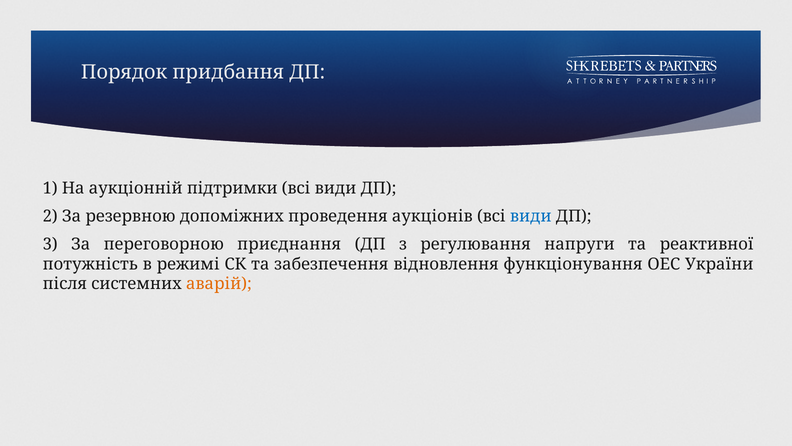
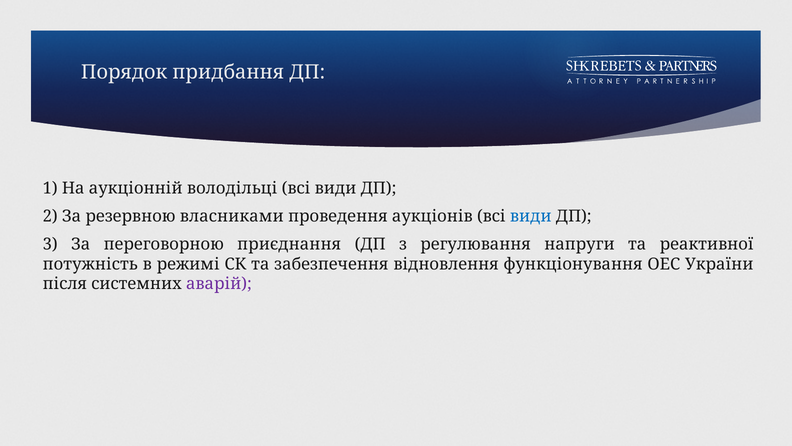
підтримки: підтримки -> володільці (232, 188)
допоміжних: допоміжних -> власниками (232, 216)
аварій colour: orange -> purple (219, 284)
